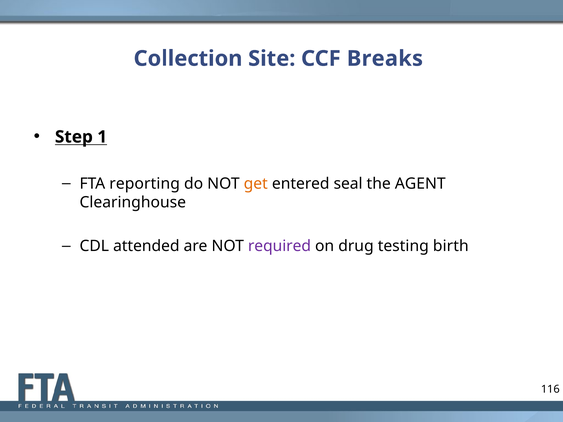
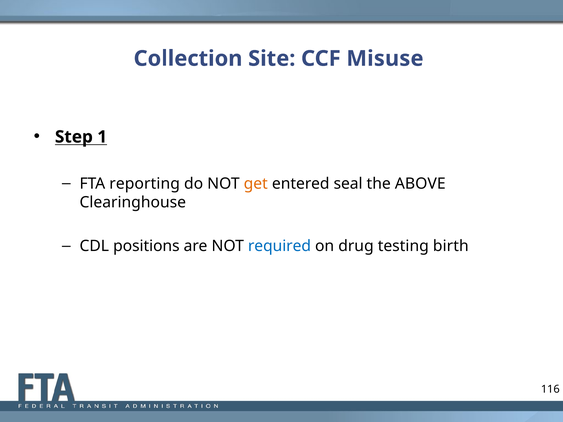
Breaks: Breaks -> Misuse (385, 59)
AGENT: AGENT -> ABOVE (420, 184)
attended: attended -> positions (146, 246)
required colour: purple -> blue (279, 246)
